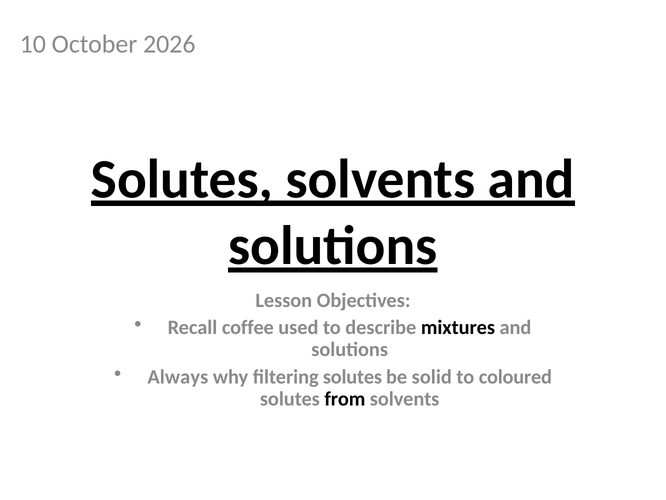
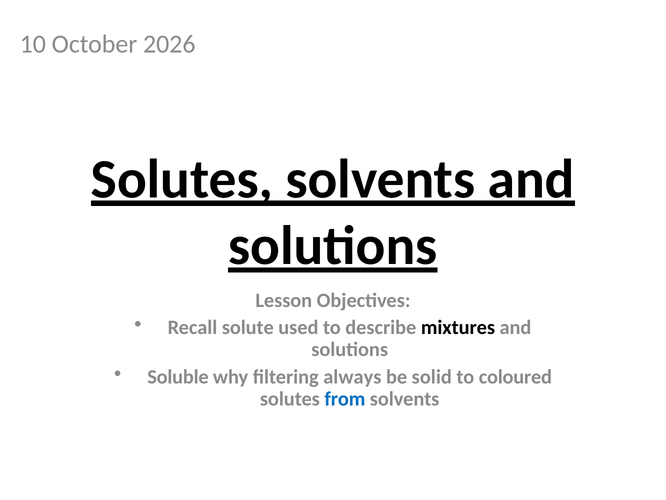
coffee: coffee -> solute (248, 327)
Always: Always -> Soluble (178, 377)
filtering solutes: solutes -> always (352, 377)
from colour: black -> blue (345, 399)
